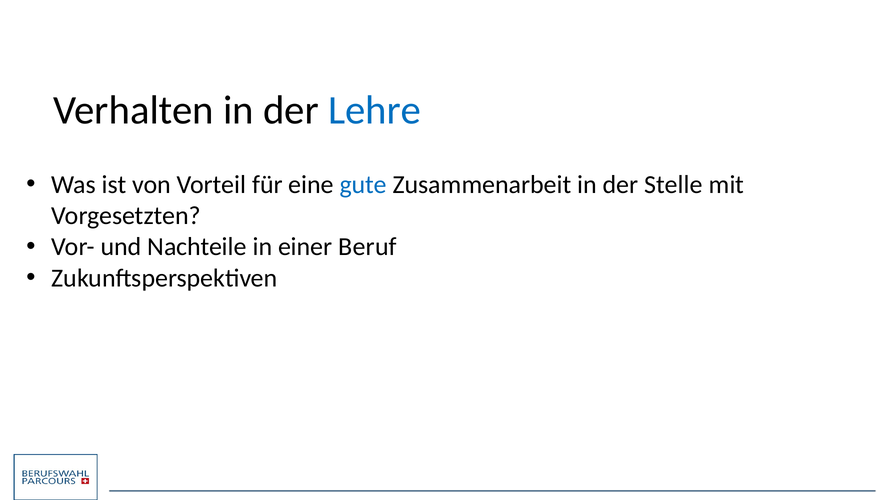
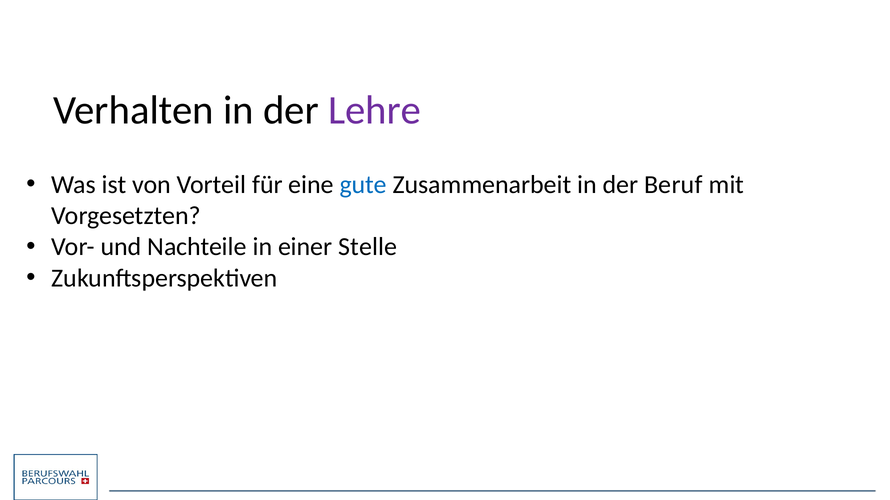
Lehre colour: blue -> purple (375, 110)
Stelle: Stelle -> Beruf (673, 185)
Beruf: Beruf -> Stelle (368, 247)
